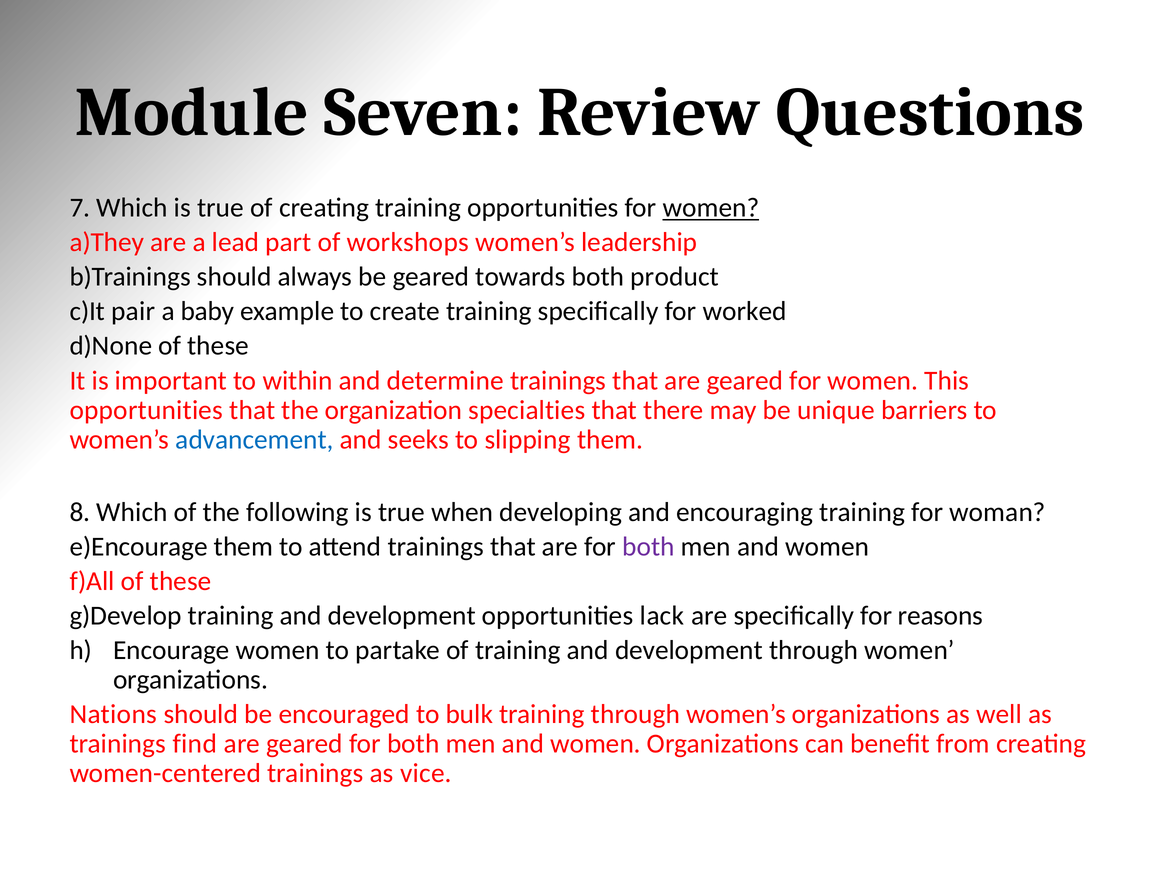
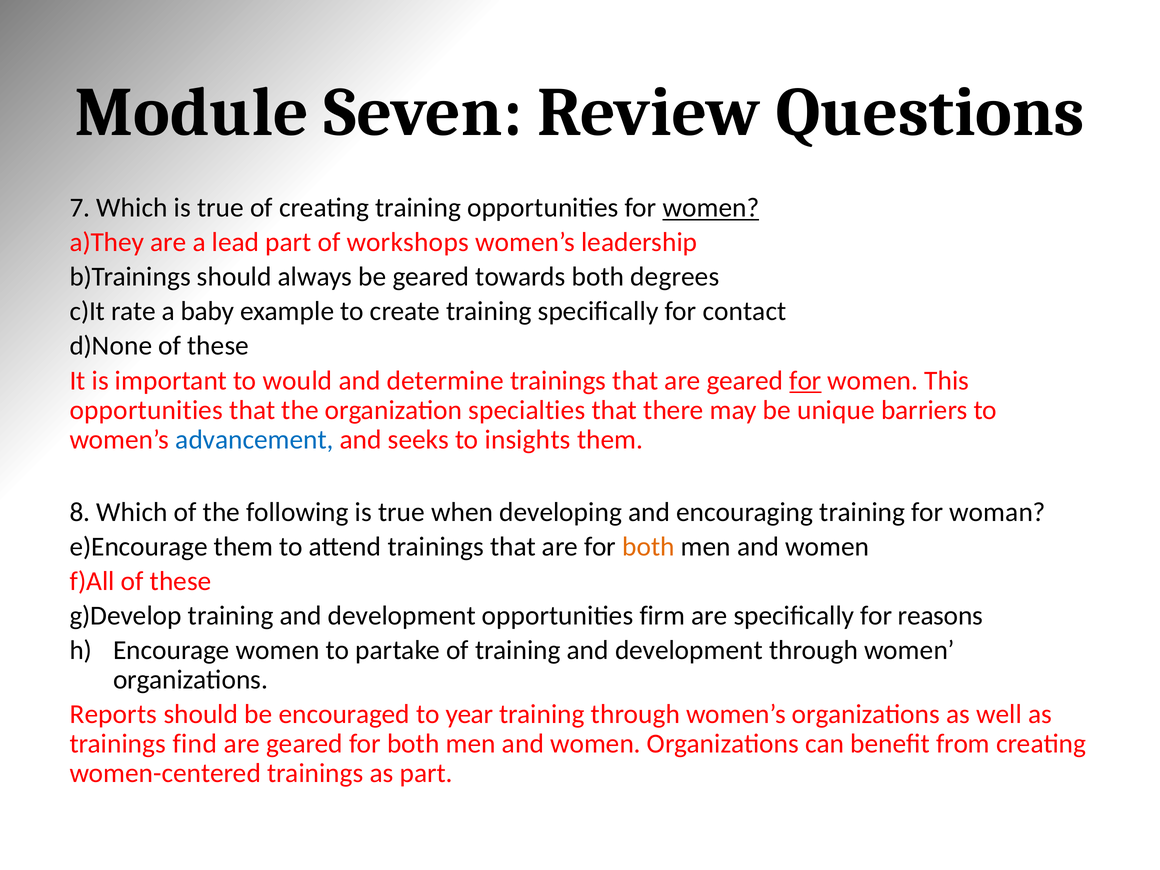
product: product -> degrees (675, 277)
pair: pair -> rate (134, 311)
worked: worked -> contact (745, 311)
within: within -> would (298, 380)
for underline: none -> present (805, 380)
slipping: slipping -> insights (528, 440)
both colour: purple -> orange (648, 547)
lack: lack -> firm (662, 616)
Nations: Nations -> Reports (113, 714)
bulk: bulk -> year (469, 714)
as vice: vice -> part (426, 773)
